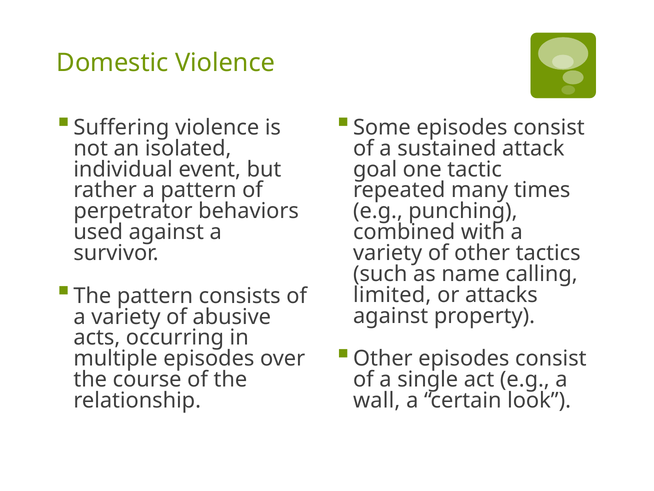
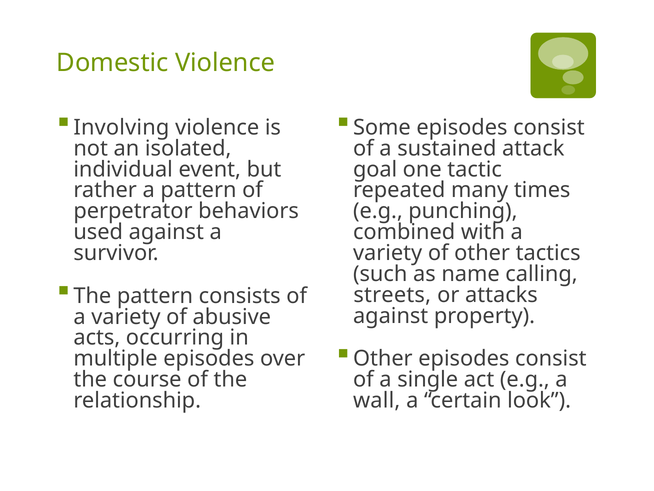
Suffering: Suffering -> Involving (121, 127)
limited: limited -> streets (392, 295)
